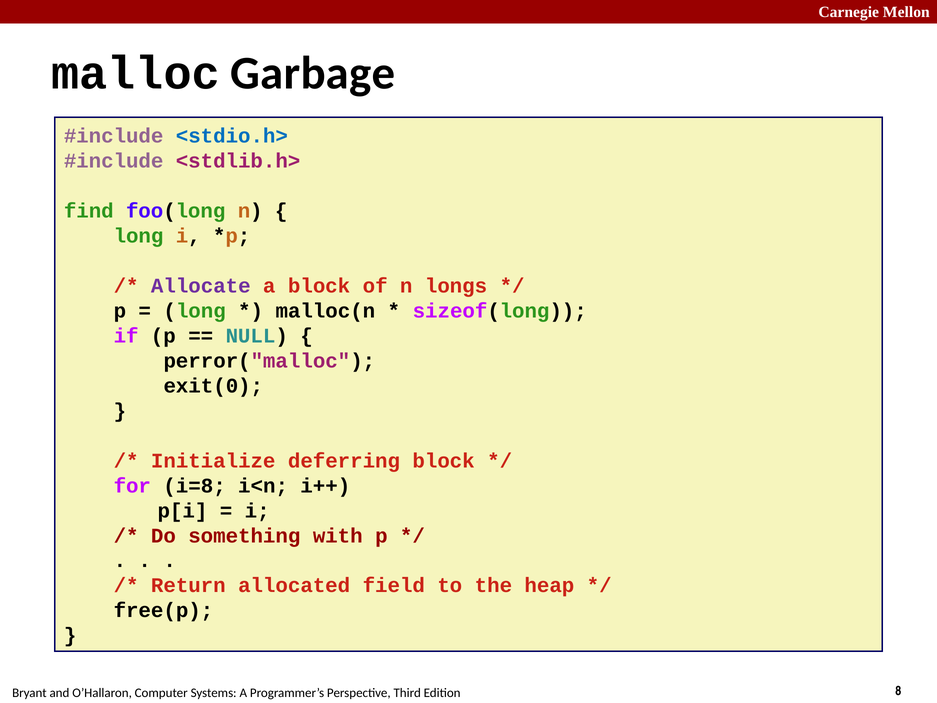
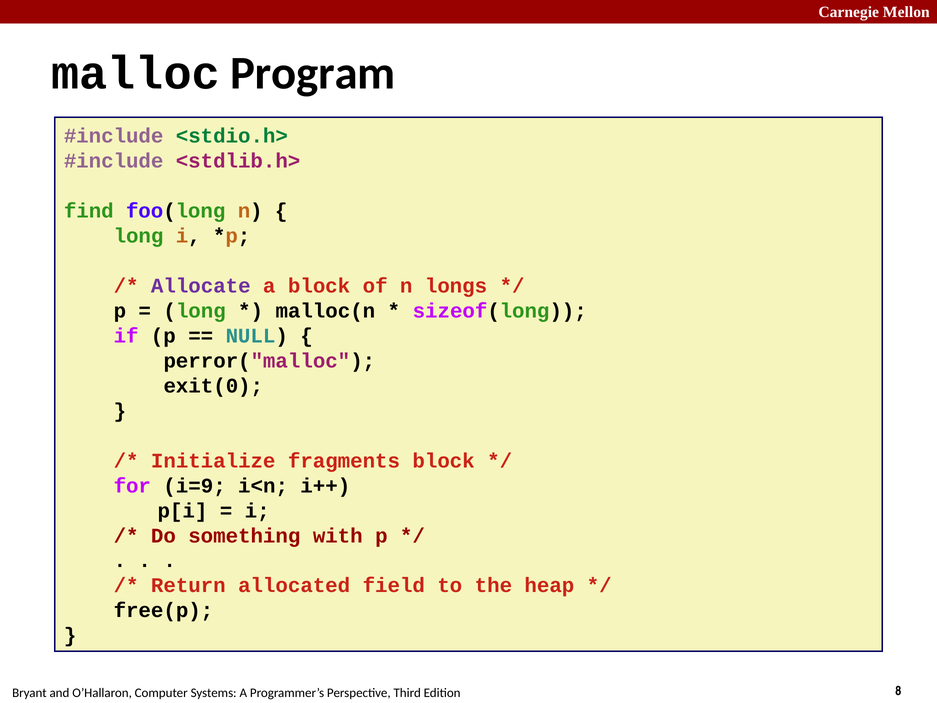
Garbage: Garbage -> Program (313, 73)
<stdio.h> colour: blue -> green (232, 136)
deferring: deferring -> fragments (344, 461)
i=8: i=8 -> i=9 (195, 486)
